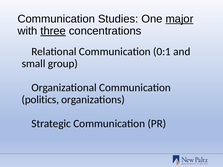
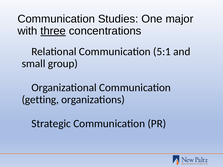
major underline: present -> none (179, 19)
0:1: 0:1 -> 5:1 (162, 52)
politics: politics -> getting (40, 100)
